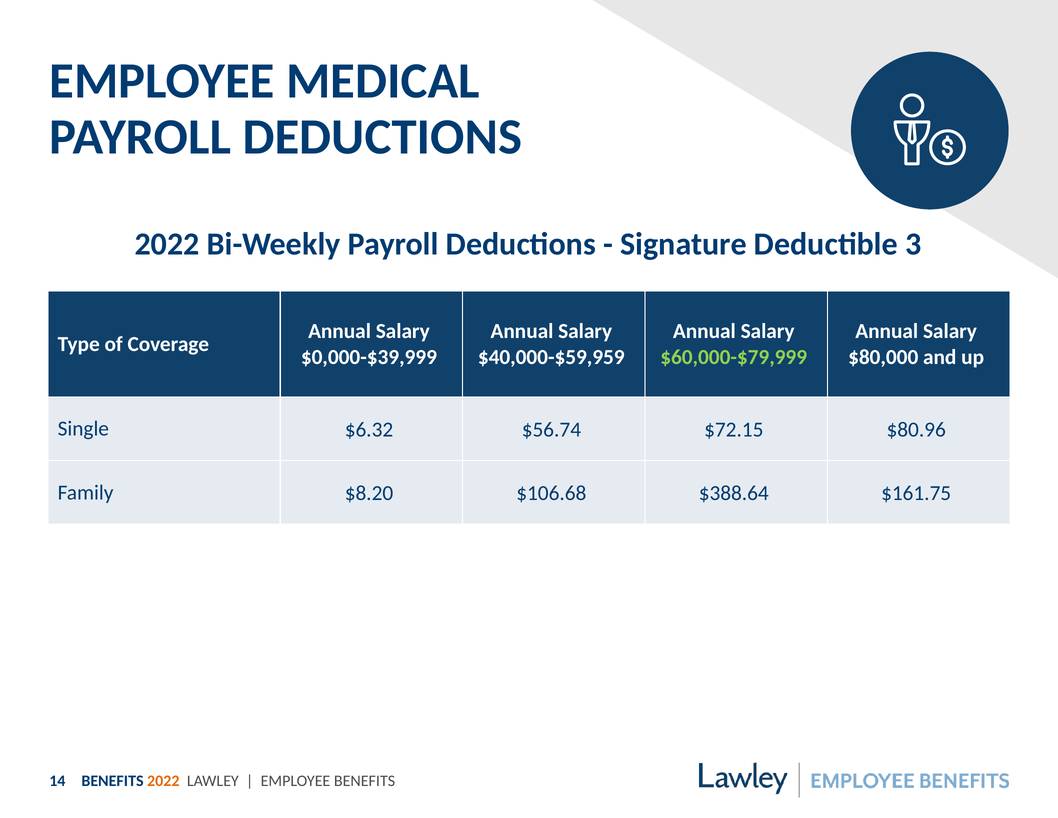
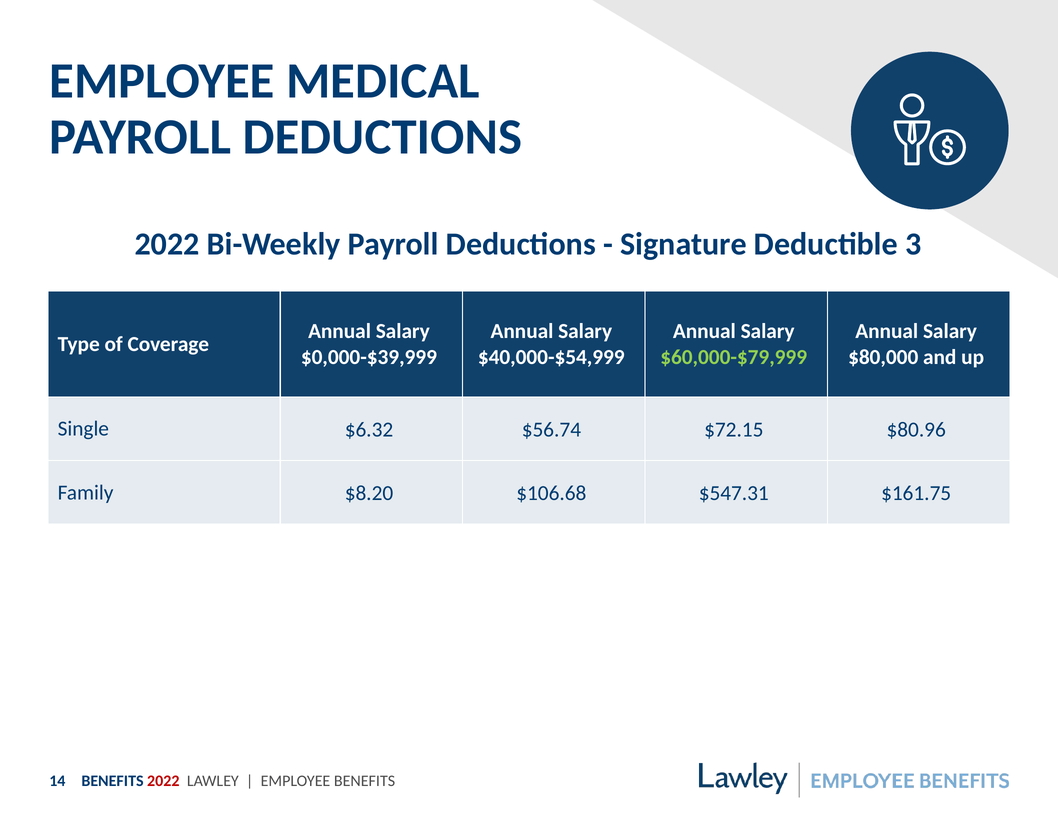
$40,000-$59,959: $40,000-$59,959 -> $40,000-$54,999 (551, 357)
$388.64: $388.64 -> $547.31 (734, 493)
2022 colour: orange -> red (163, 781)
